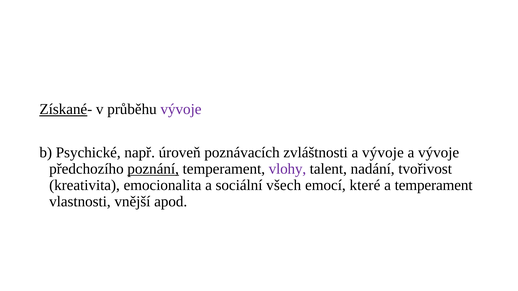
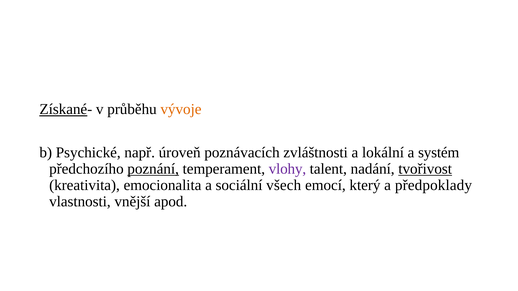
vývoje colour: purple -> orange (181, 109)
vývoje: vývoje -> lokální (383, 153)
vývoje: vývoje -> systém (439, 153)
tvořivost underline: none -> present (425, 169)
které: které -> který (365, 185)
a temperament: temperament -> předpoklady (433, 185)
